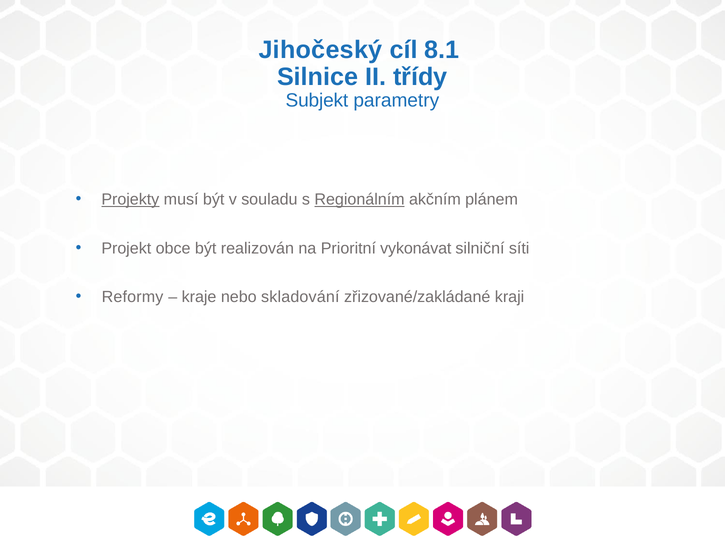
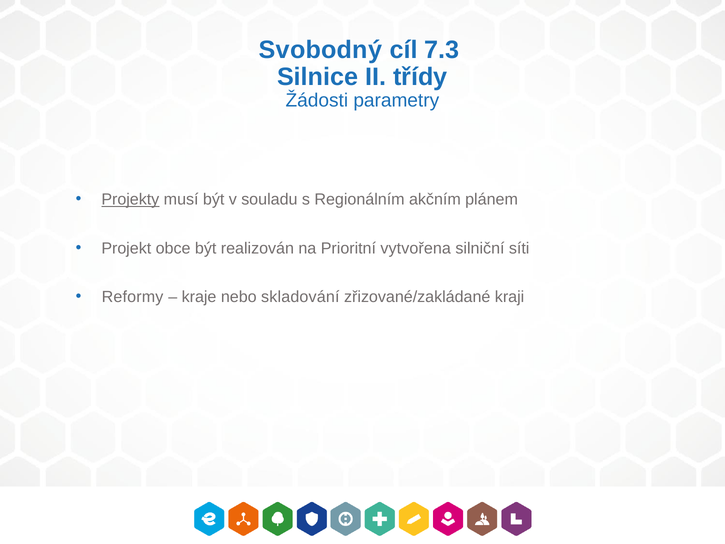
Jihočeský: Jihočeský -> Svobodný (320, 50)
8.1: 8.1 -> 7.3 (442, 50)
Subjekt: Subjekt -> Žádosti (317, 100)
Regionálním underline: present -> none (360, 199)
vykonávat: vykonávat -> vytvořena (416, 248)
